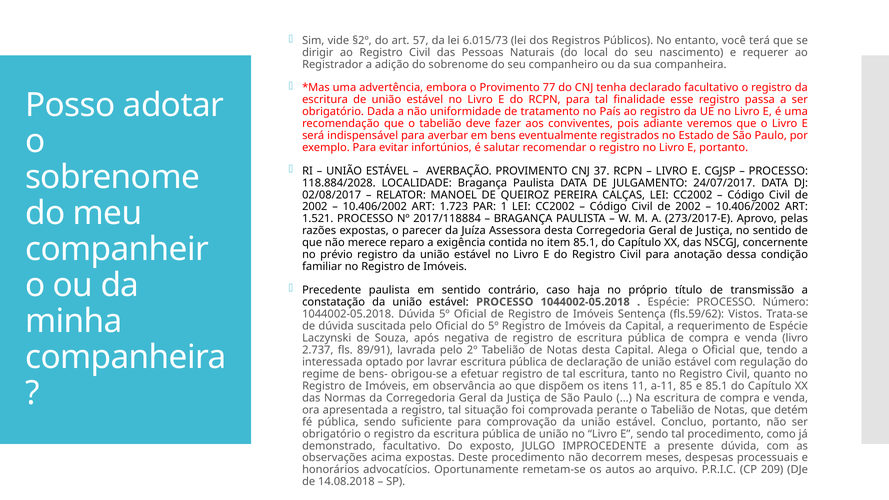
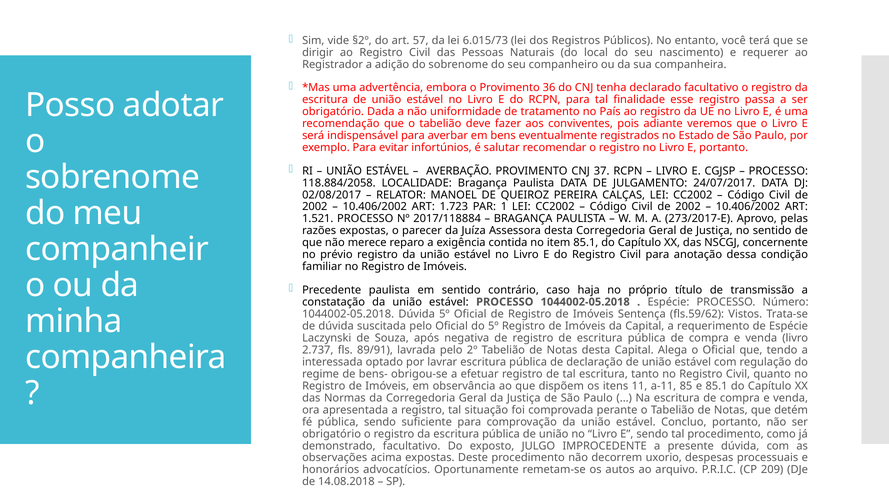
77: 77 -> 36 (549, 88)
118.884/2028: 118.884/2028 -> 118.884/2058 (339, 183)
meses: meses -> uxorio (664, 458)
